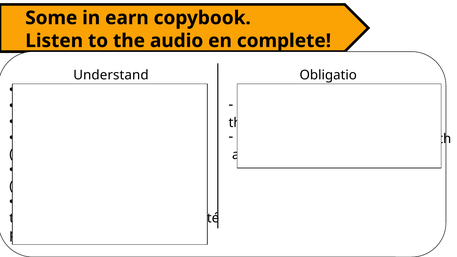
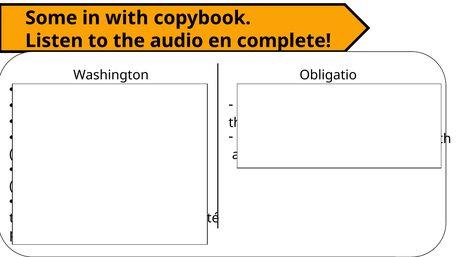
in earn: earn -> with (127, 18)
Understand: Understand -> Washington (111, 75)
